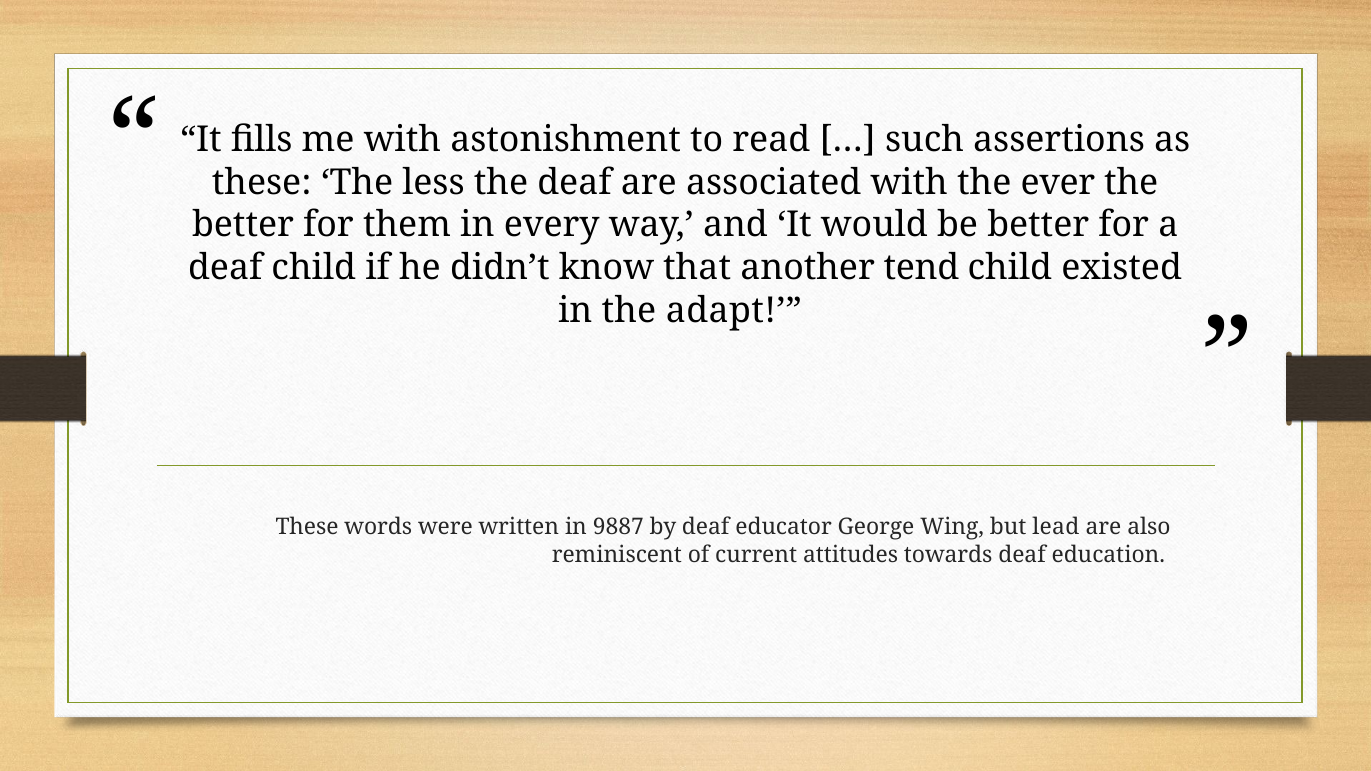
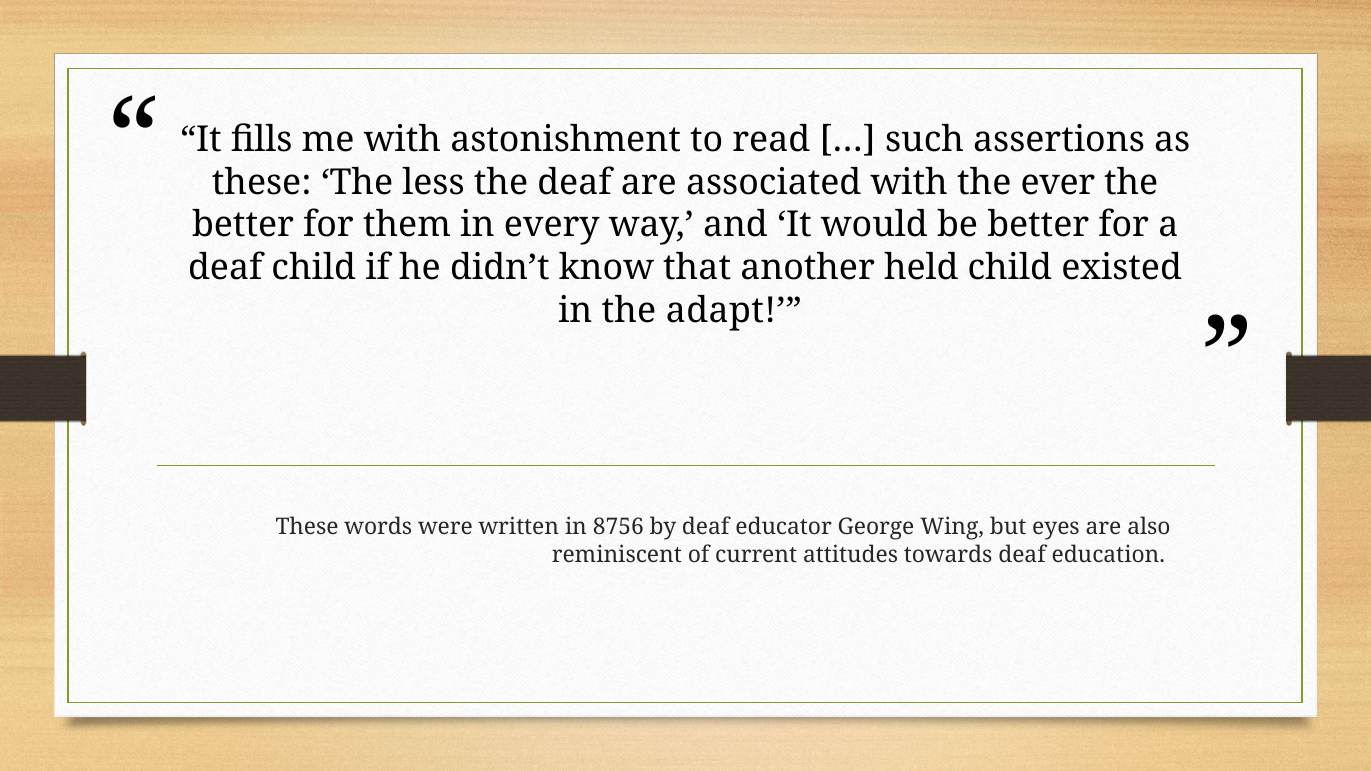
tend: tend -> held (921, 268)
9887: 9887 -> 8756 (618, 527)
lead: lead -> eyes (1056, 527)
